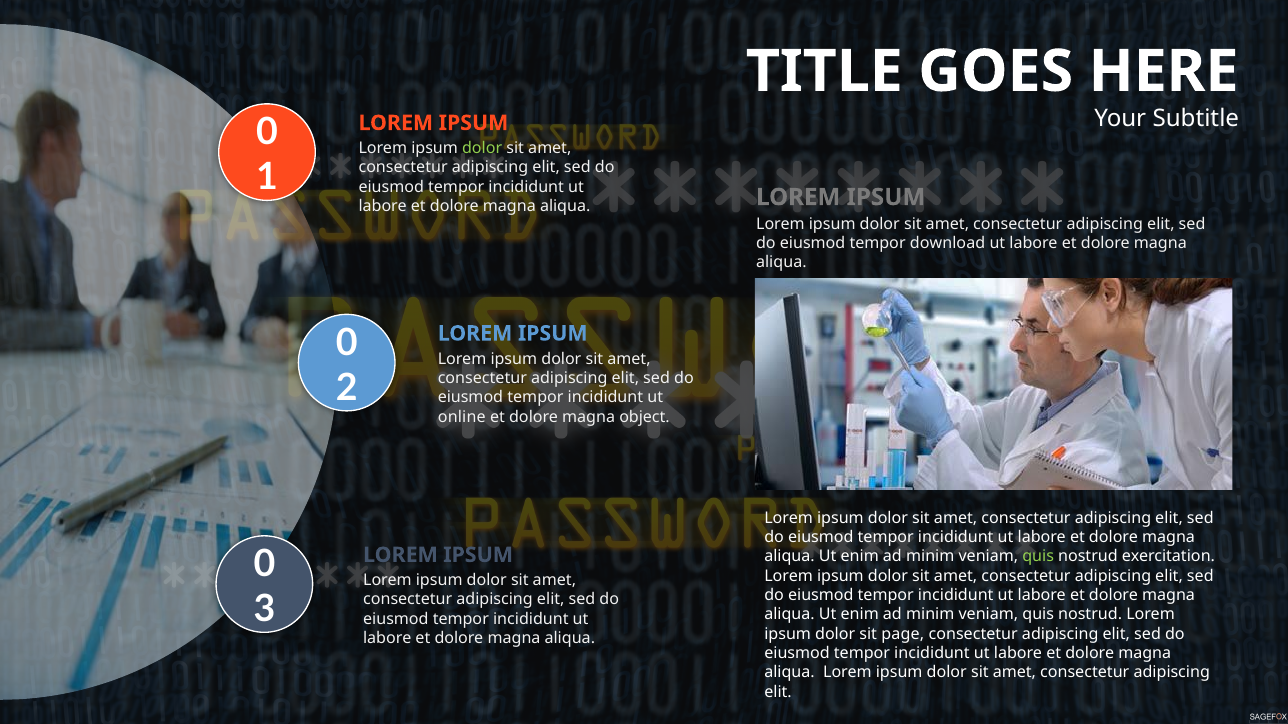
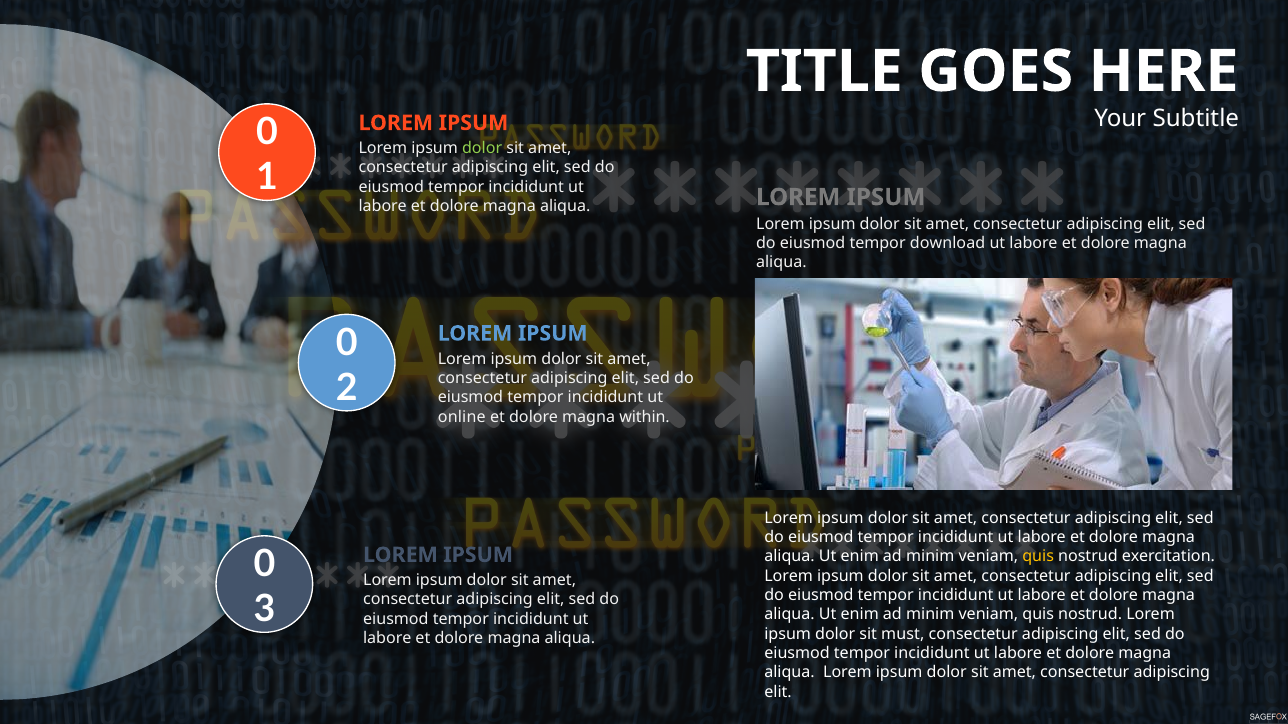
object: object -> within (645, 417)
quis colour: light green -> yellow (1038, 557)
page: page -> must (903, 634)
